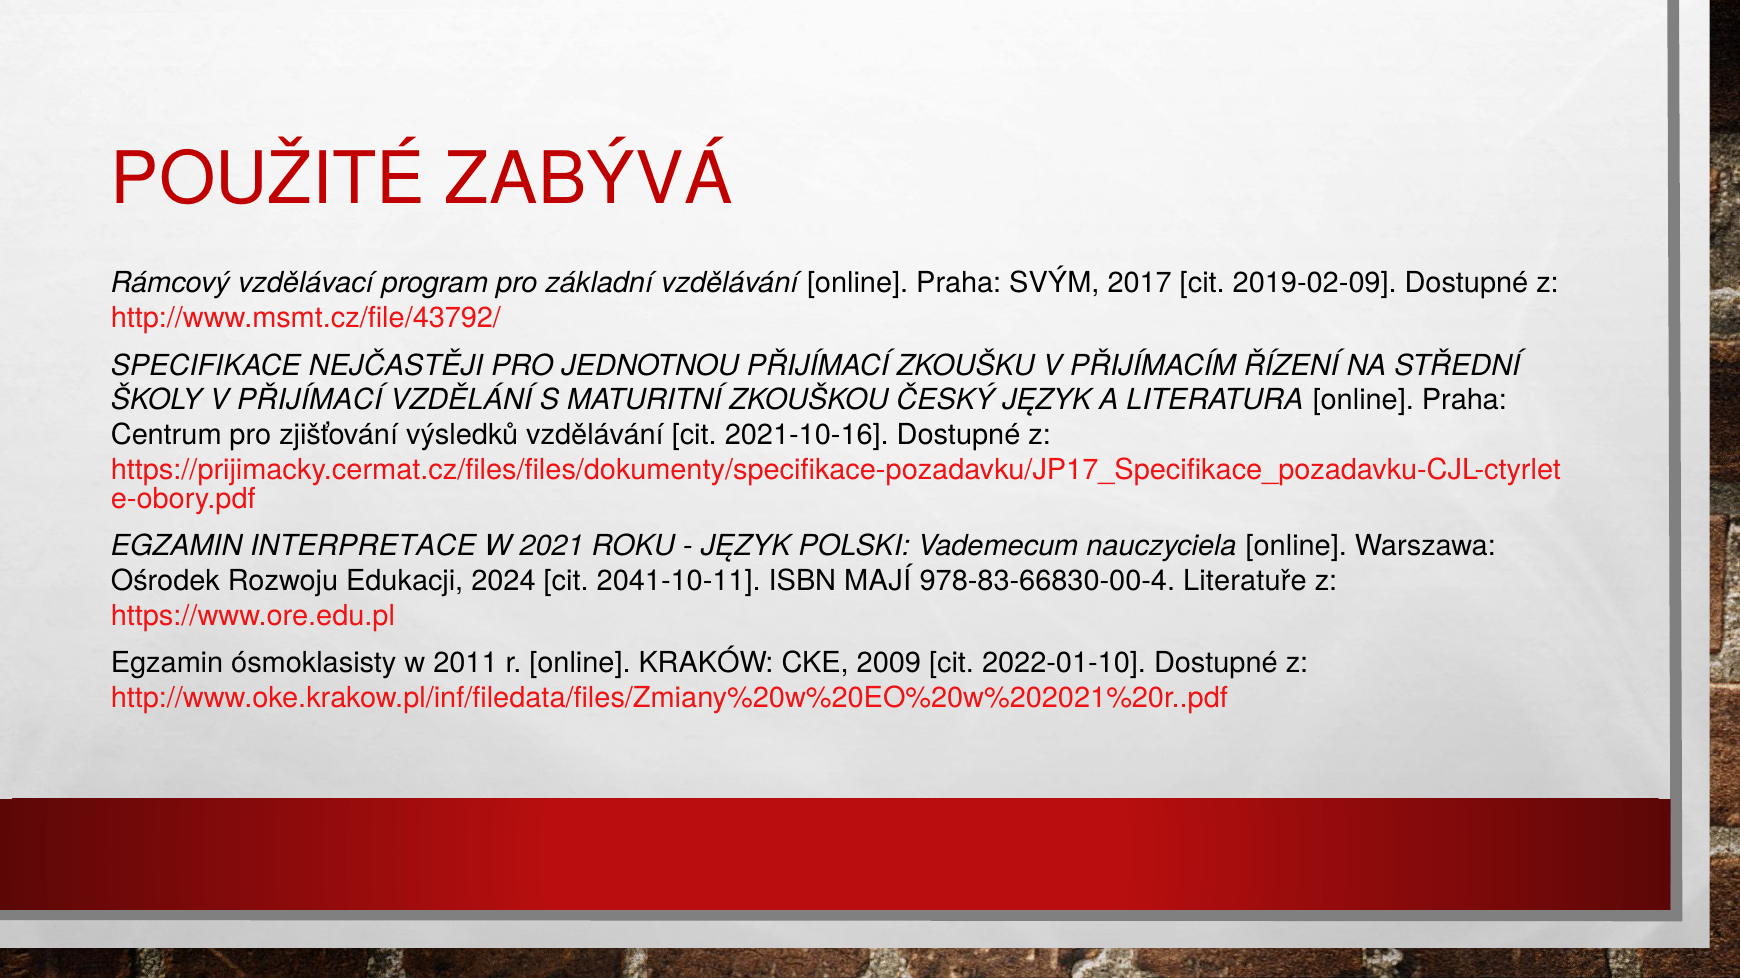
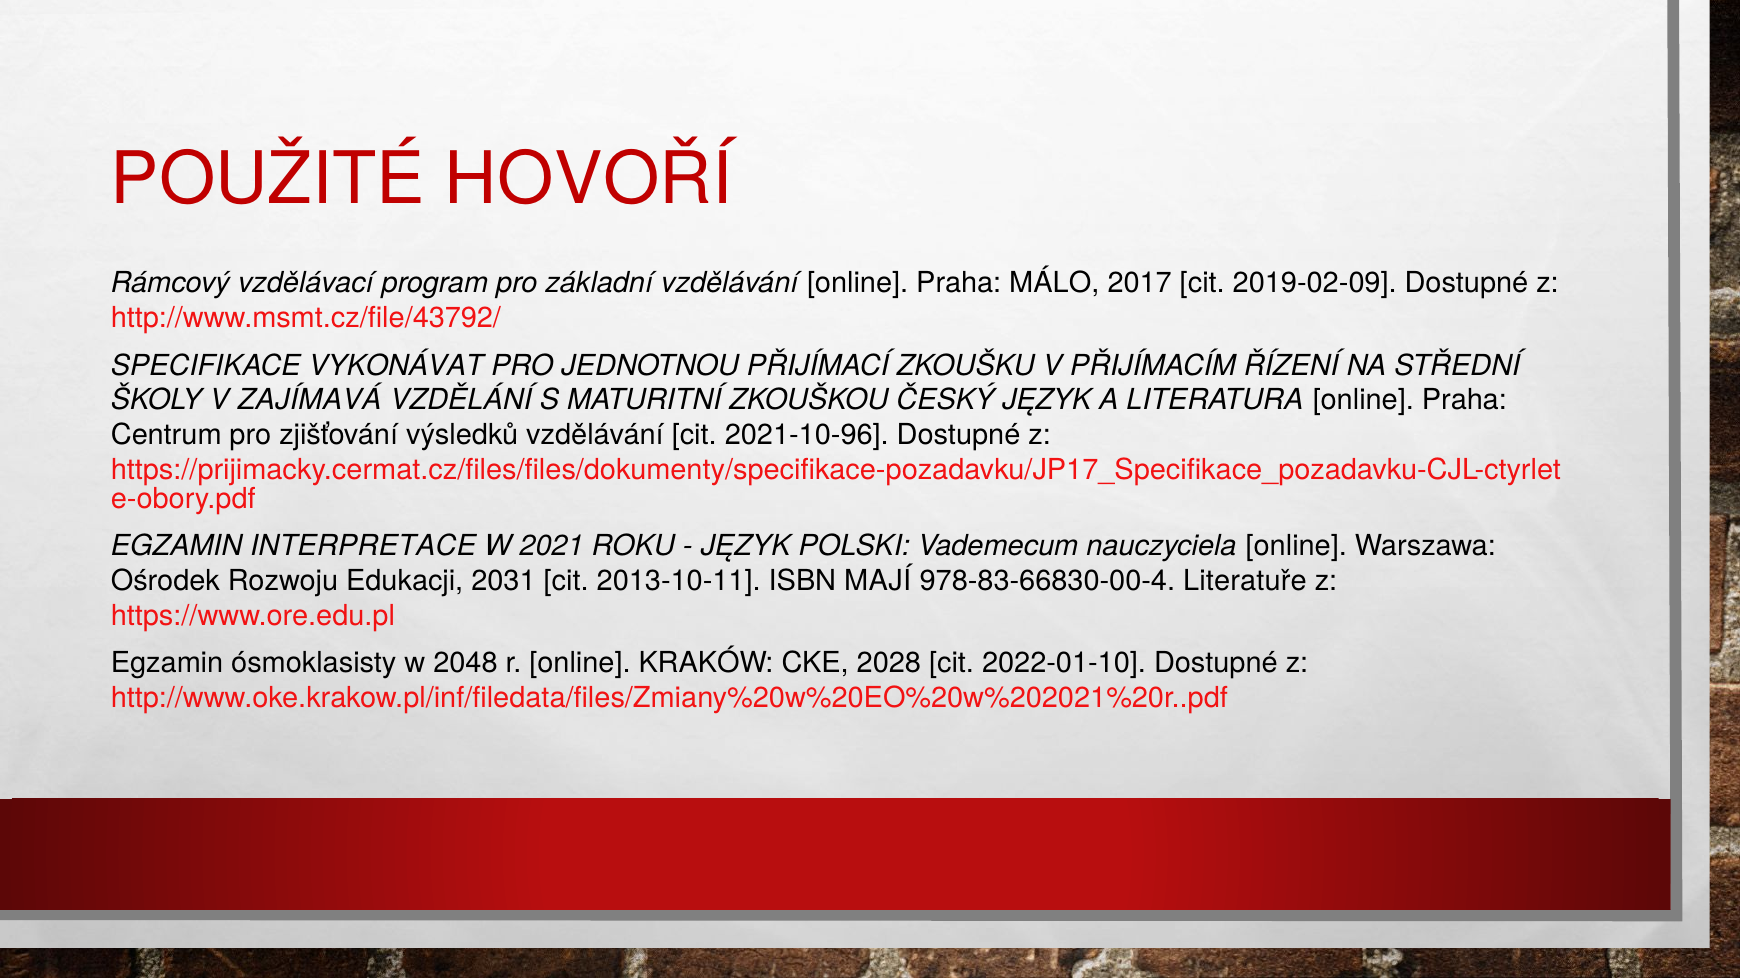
ZABÝVÁ: ZABÝVÁ -> HOVOŘÍ (589, 180)
SVÝM: SVÝM -> MÁLO (1054, 284)
NEJČASTĚJI: NEJČASTĚJI -> VYKONÁVAT (396, 366)
V PŘIJÍMACÍ: PŘIJÍMACÍ -> ZAJÍMAVÁ (310, 401)
2021-10-16: 2021-10-16 -> 2021-10-96 (807, 435)
2024: 2024 -> 2031 (504, 581)
2041-10-11: 2041-10-11 -> 2013-10-11 (679, 581)
2011: 2011 -> 2048 (465, 663)
2009: 2009 -> 2028 (889, 663)
